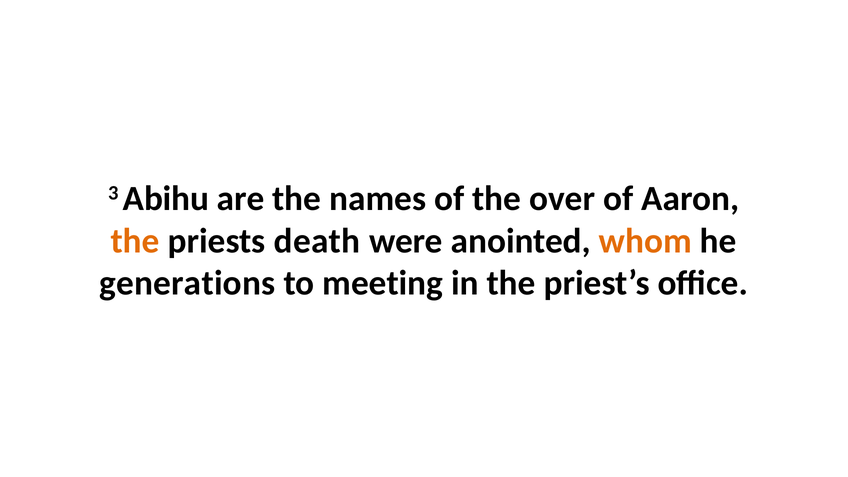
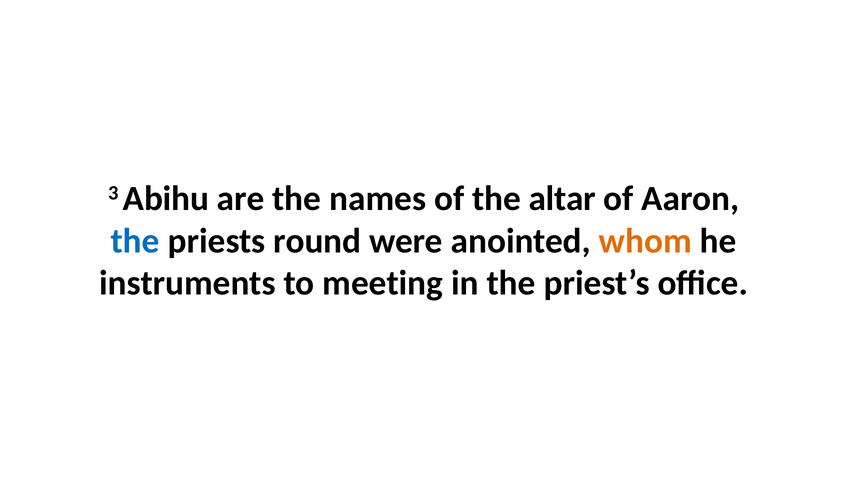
over: over -> altar (562, 199)
the colour: orange -> blue (135, 241)
death: death -> round (317, 241)
generations: generations -> instruments (187, 283)
